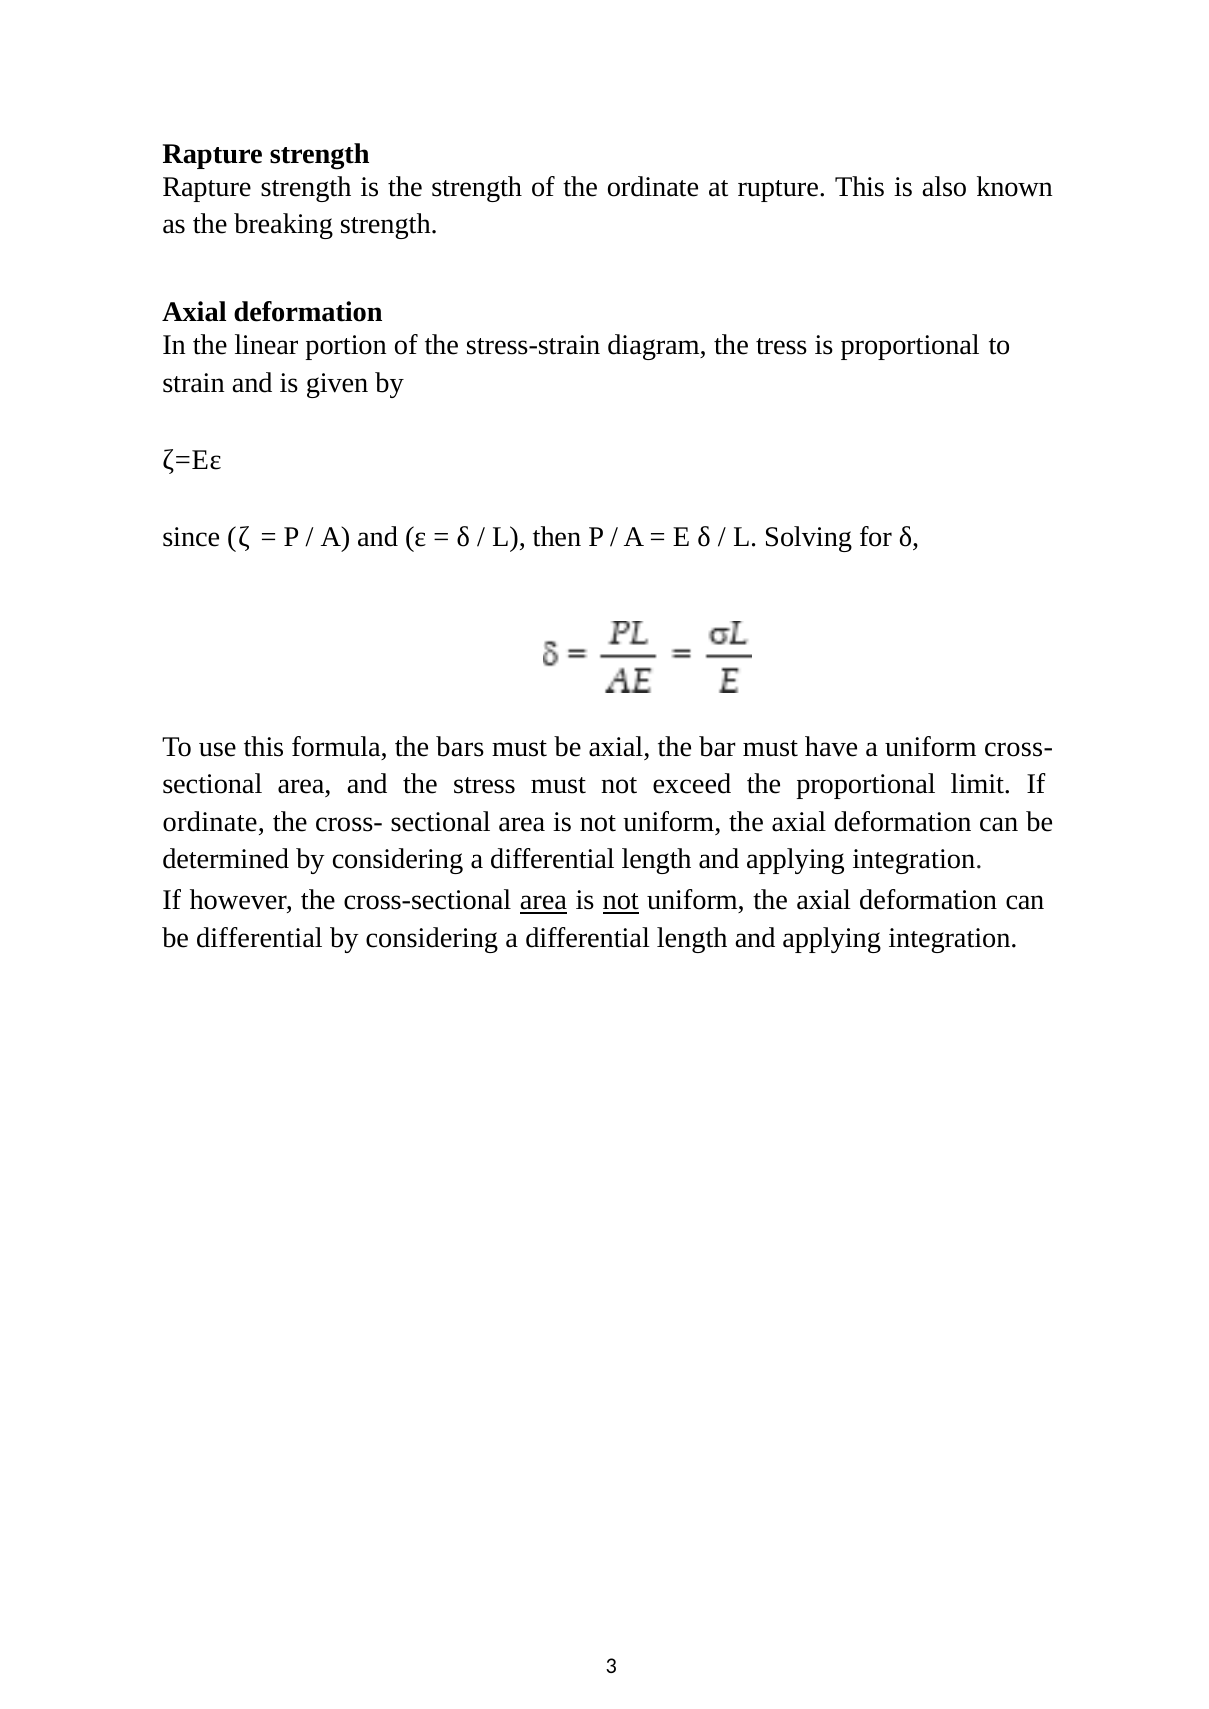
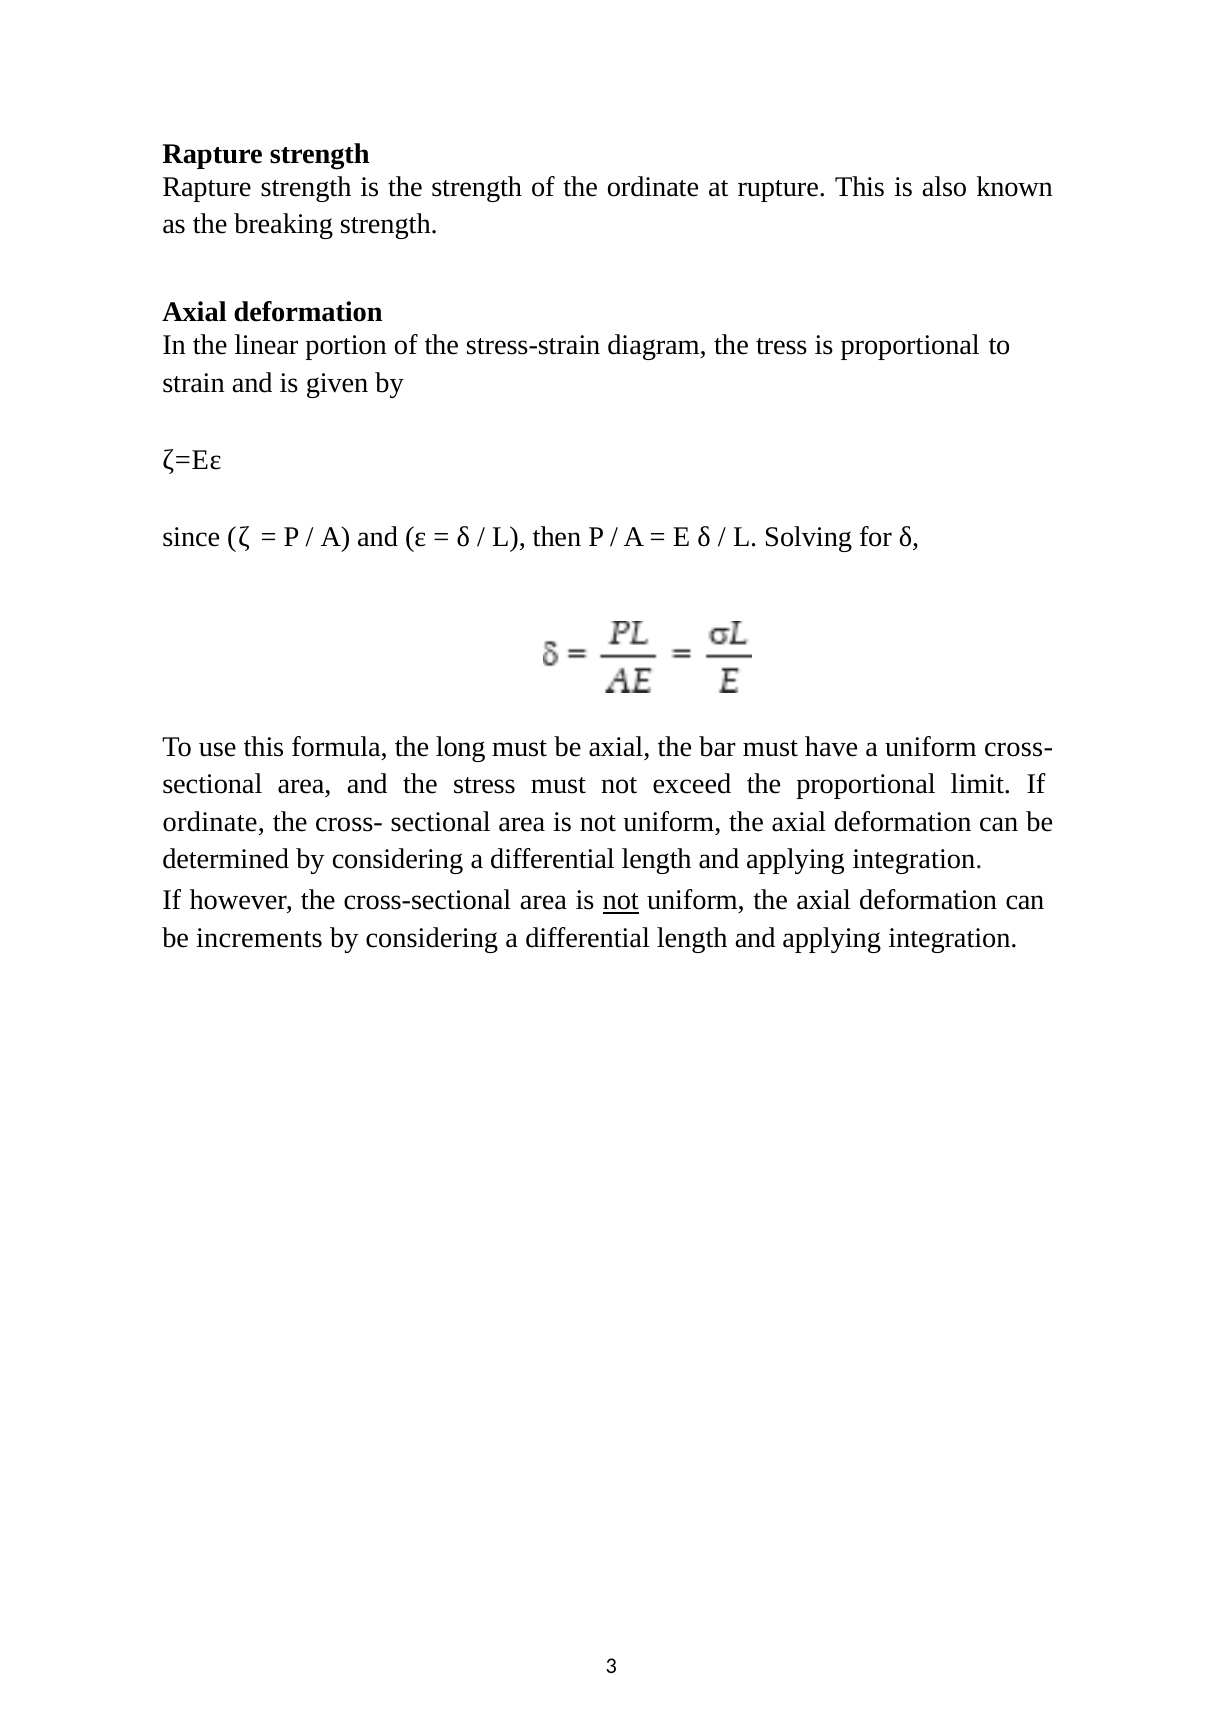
bars: bars -> long (461, 747)
area underline: present -> none (543, 901)
be differential: differential -> increments (259, 938)
